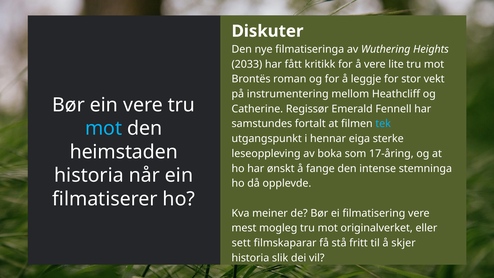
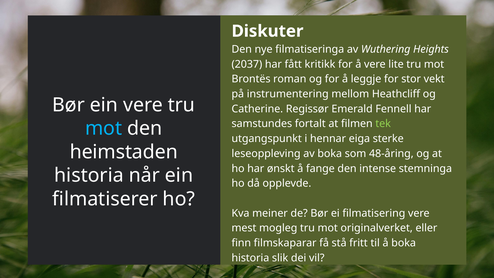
2033: 2033 -> 2037 (247, 64)
tek colour: light blue -> light green (383, 124)
17-åring: 17-åring -> 48-åring (391, 154)
sett: sett -> finn (241, 243)
å skjer: skjer -> boka (404, 243)
